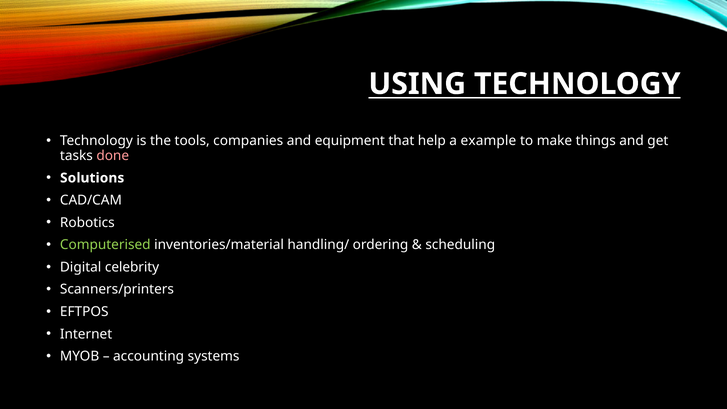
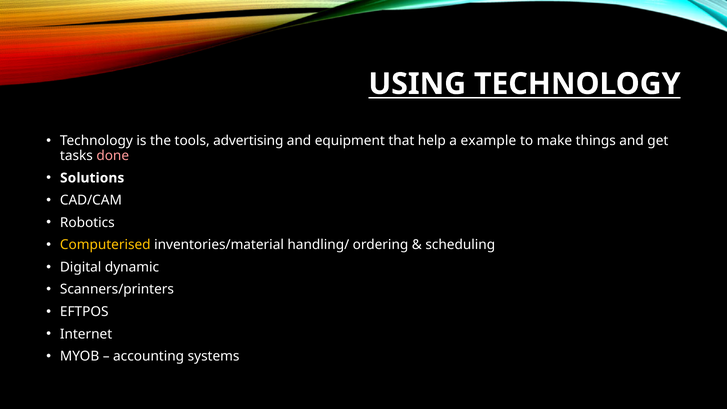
companies: companies -> advertising (248, 141)
Computerised colour: light green -> yellow (105, 245)
celebrity: celebrity -> dynamic (132, 267)
